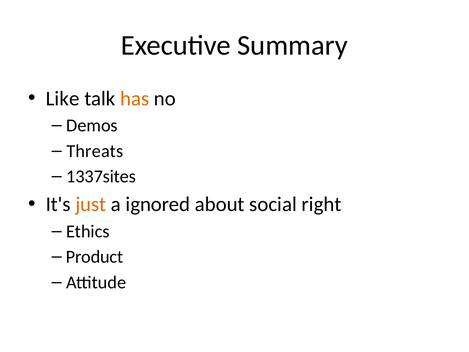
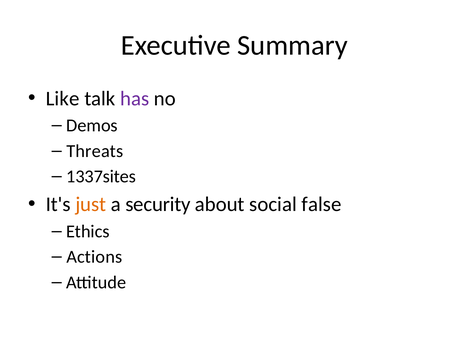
has colour: orange -> purple (135, 98)
ignored: ignored -> security (158, 204)
right: right -> false (322, 204)
Product: Product -> Actions (94, 257)
